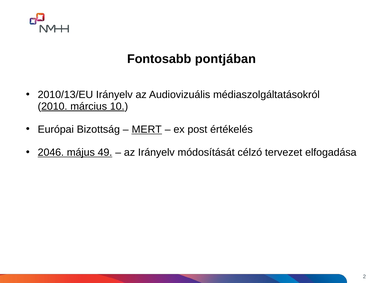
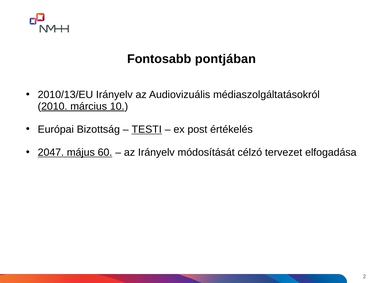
MERT: MERT -> TESTI (147, 129)
2046: 2046 -> 2047 (51, 152)
49: 49 -> 60 (105, 152)
